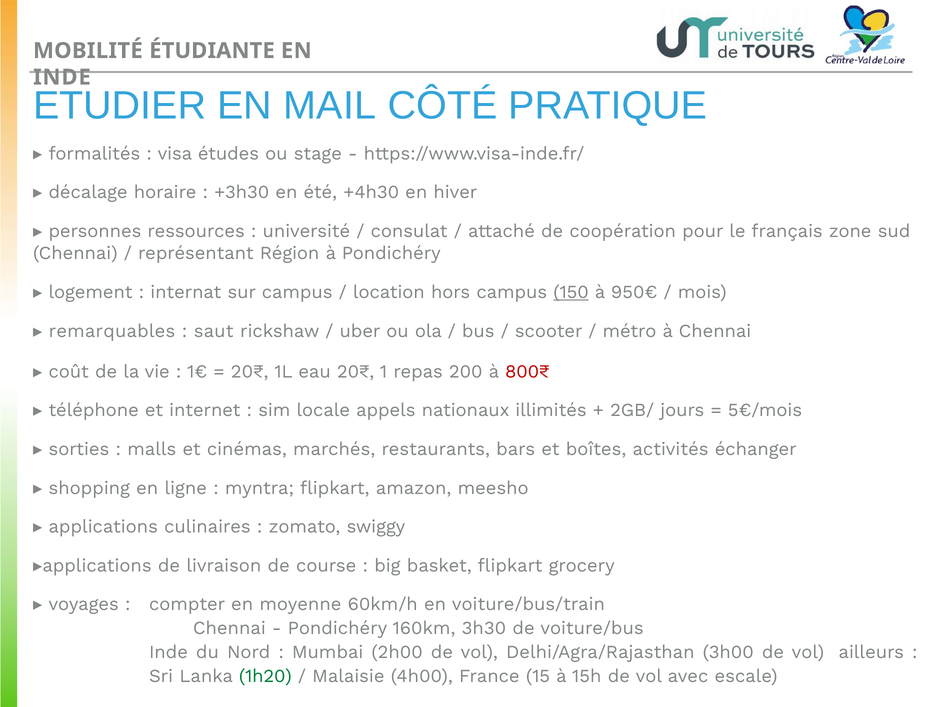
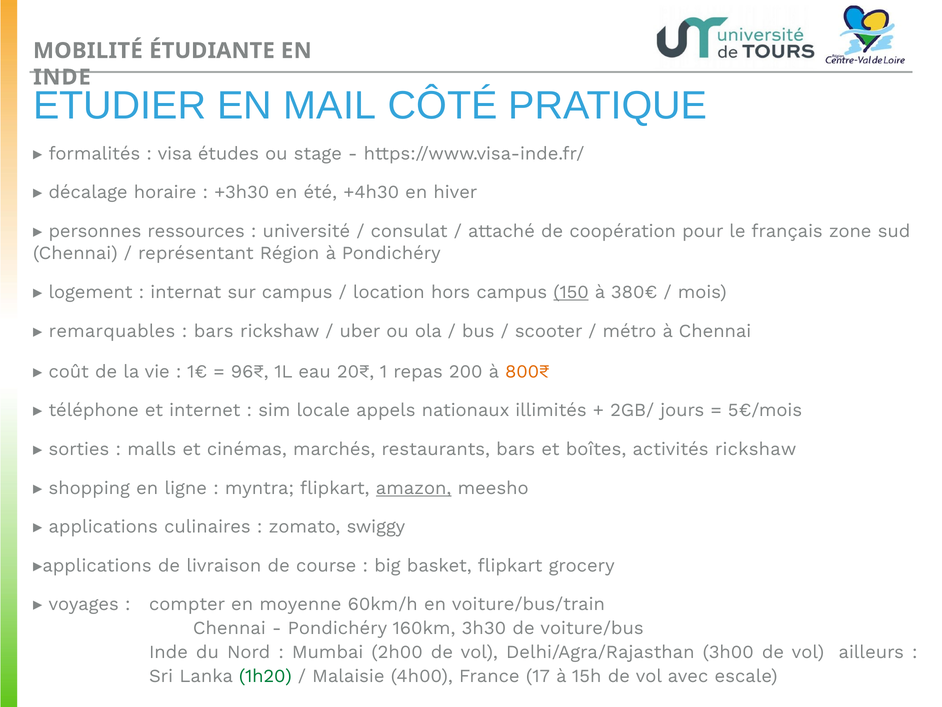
950€: 950€ -> 380€ (634, 292)
saut: saut -> bars (214, 331)
20₹: 20₹ -> 96₹ (250, 371)
800₹ colour: red -> orange (527, 371)
activités échanger: échanger -> rickshaw (756, 449)
amazon underline: none -> present (414, 488)
15: 15 -> 17 (538, 676)
